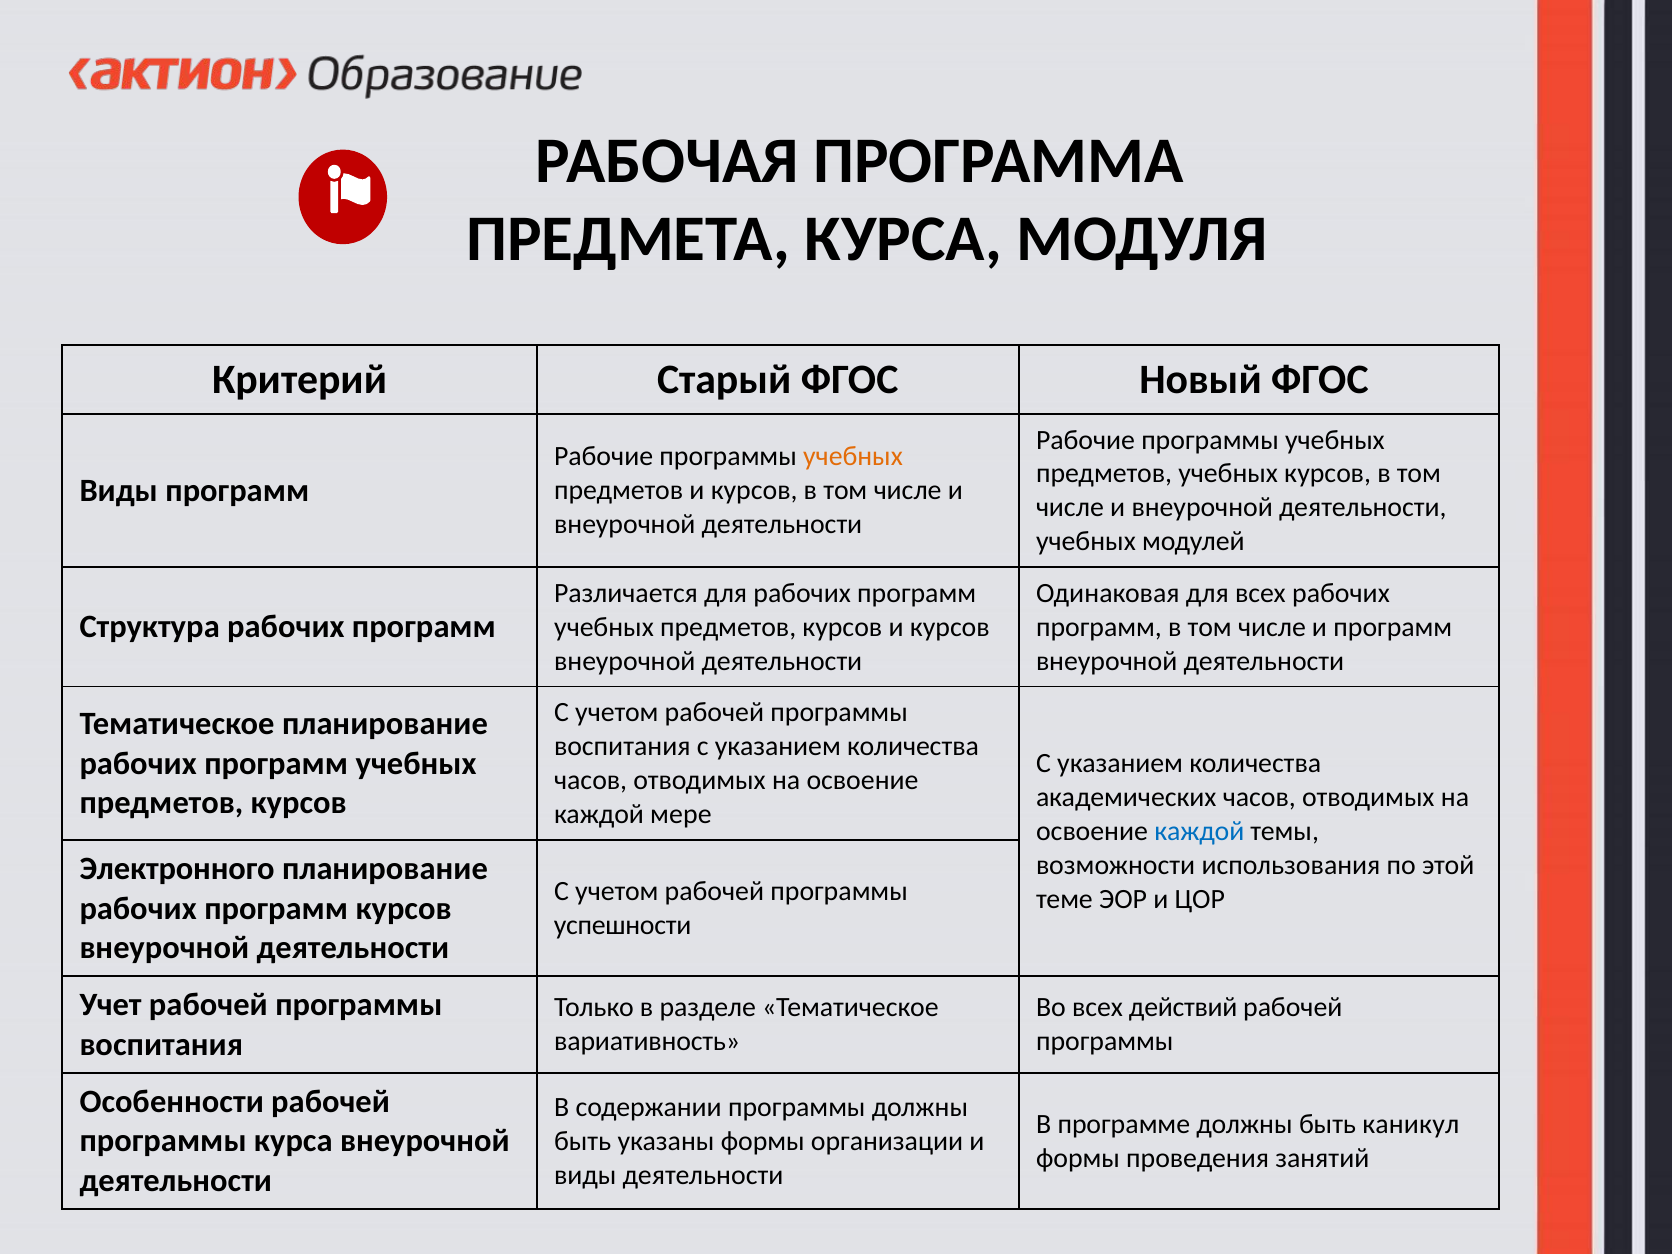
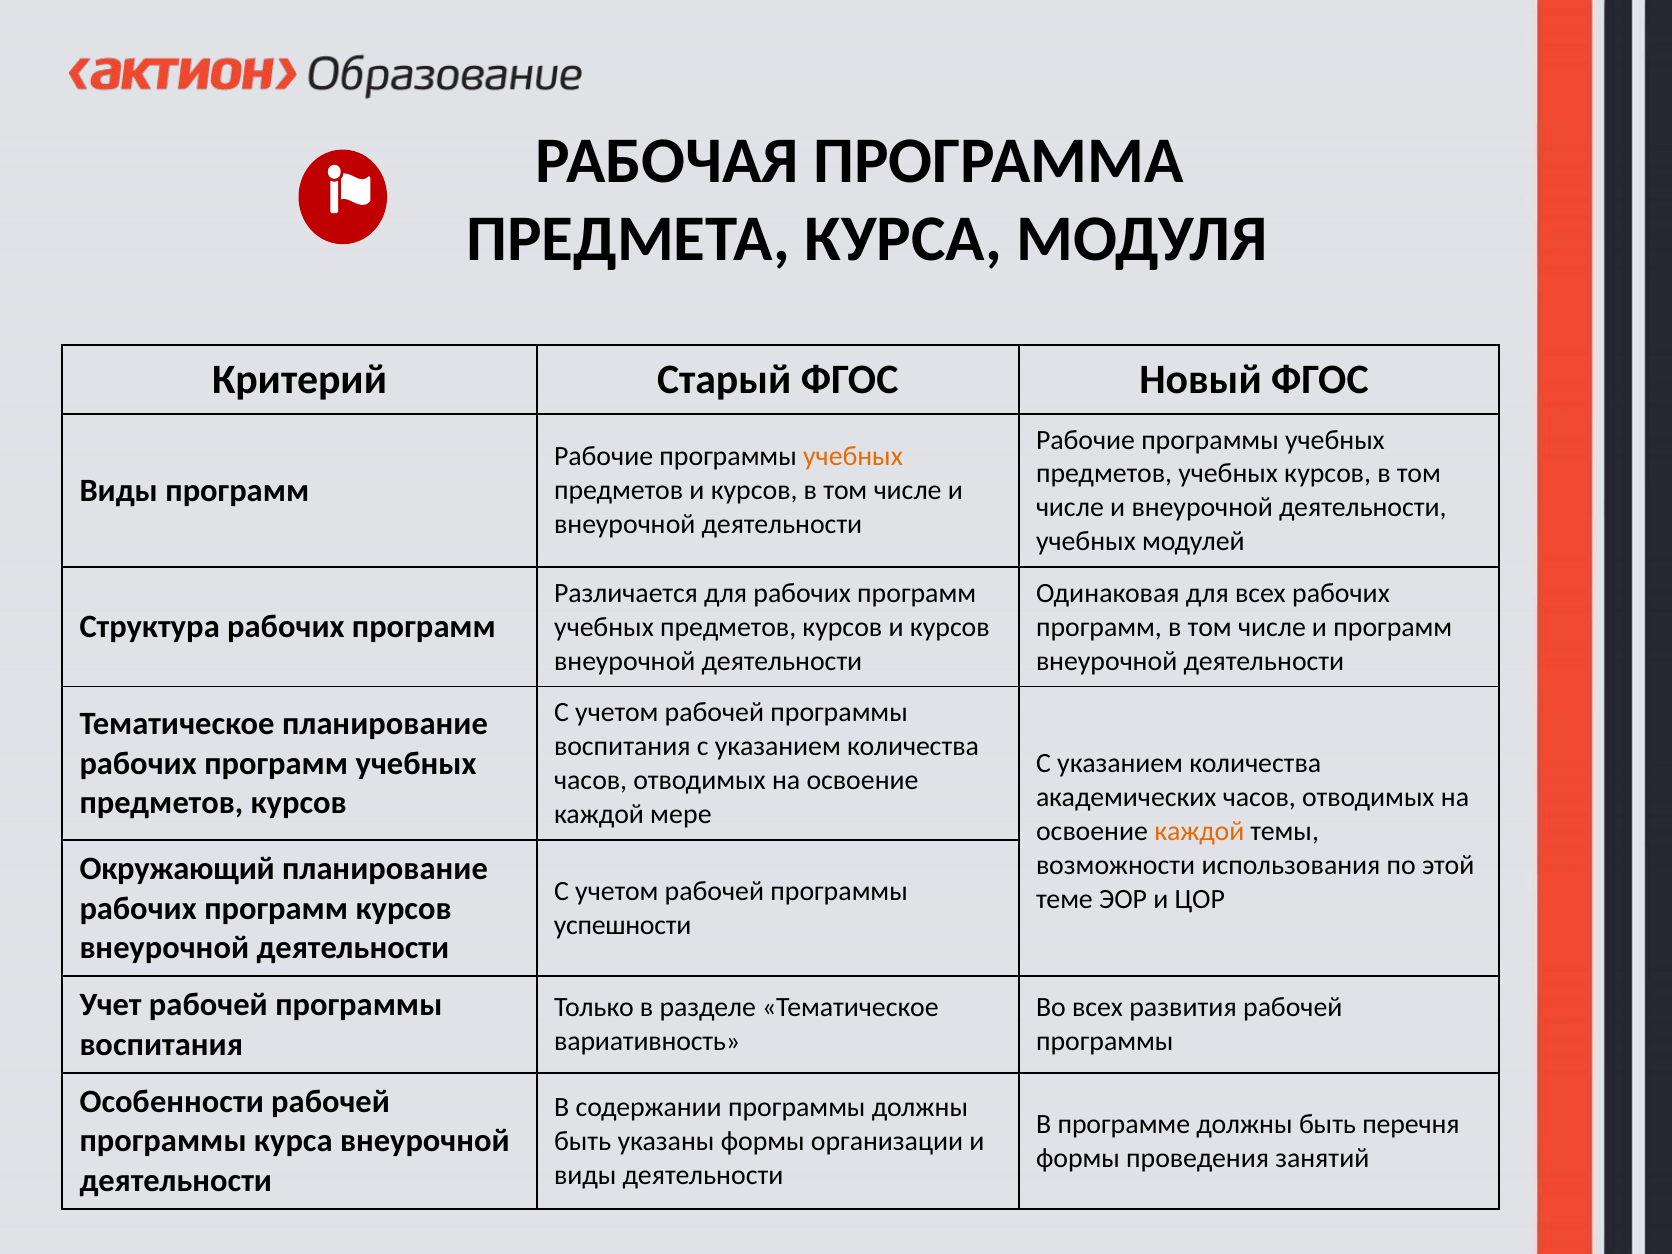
каждой colour: blue -> orange (1199, 831)
Электронного: Электронного -> Окружающий (177, 869)
действий: действий -> развития (1183, 1008)
каникул: каникул -> перечня (1411, 1124)
